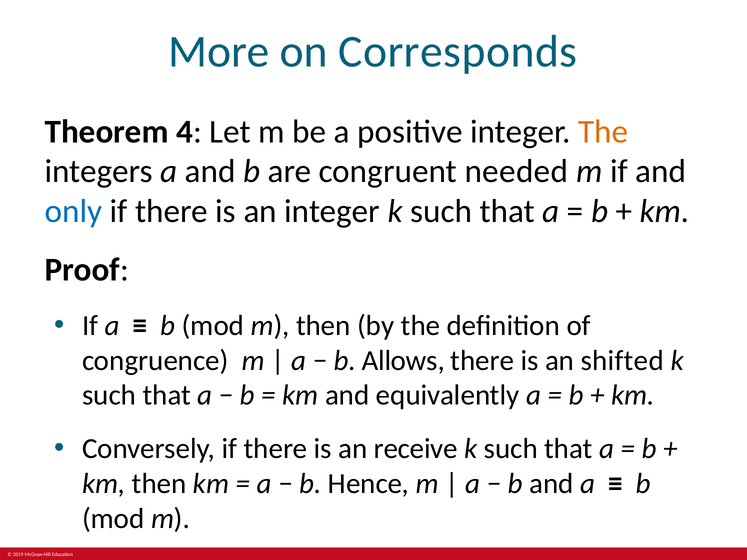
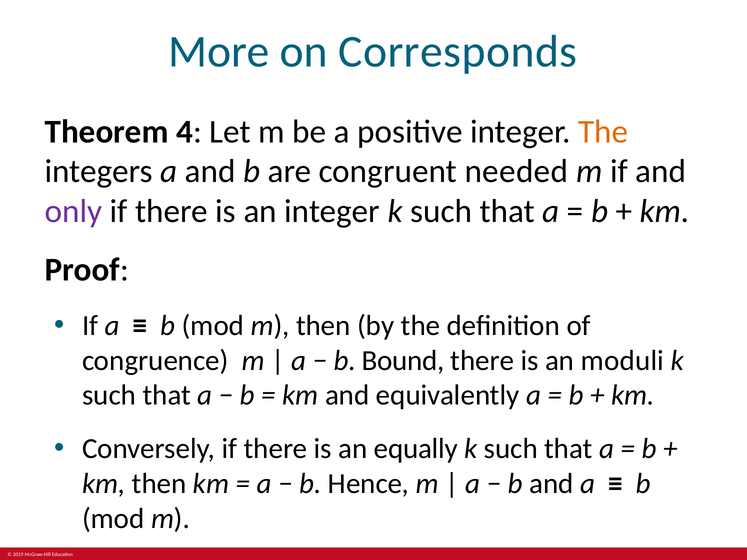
only colour: blue -> purple (73, 211)
Allows: Allows -> Bound (403, 361)
shifted: shifted -> moduli (622, 361)
receive: receive -> equally (416, 449)
